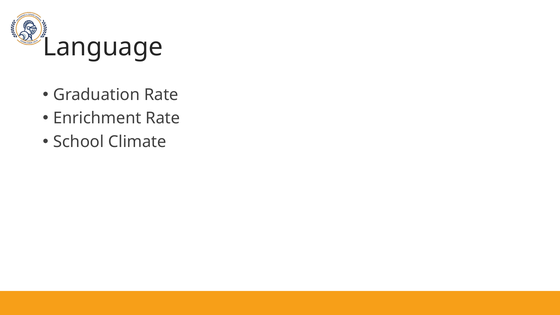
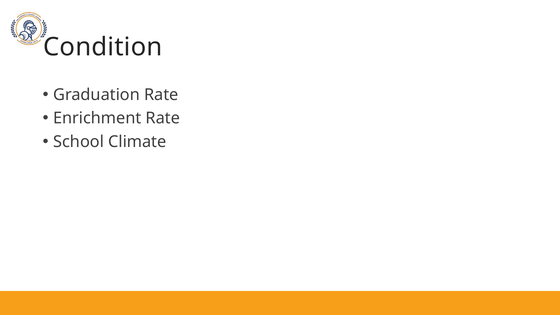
Language: Language -> Condition (103, 47)
